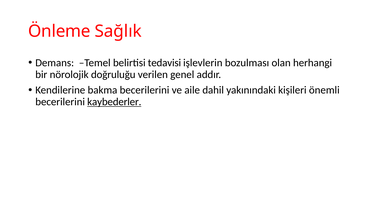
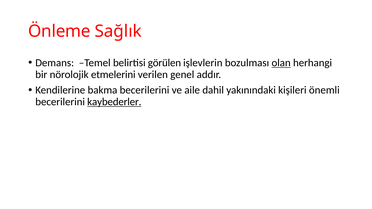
tedavisi: tedavisi -> görülen (164, 63)
olan underline: none -> present (281, 63)
doğruluğu: doğruluğu -> etmelerini (113, 75)
